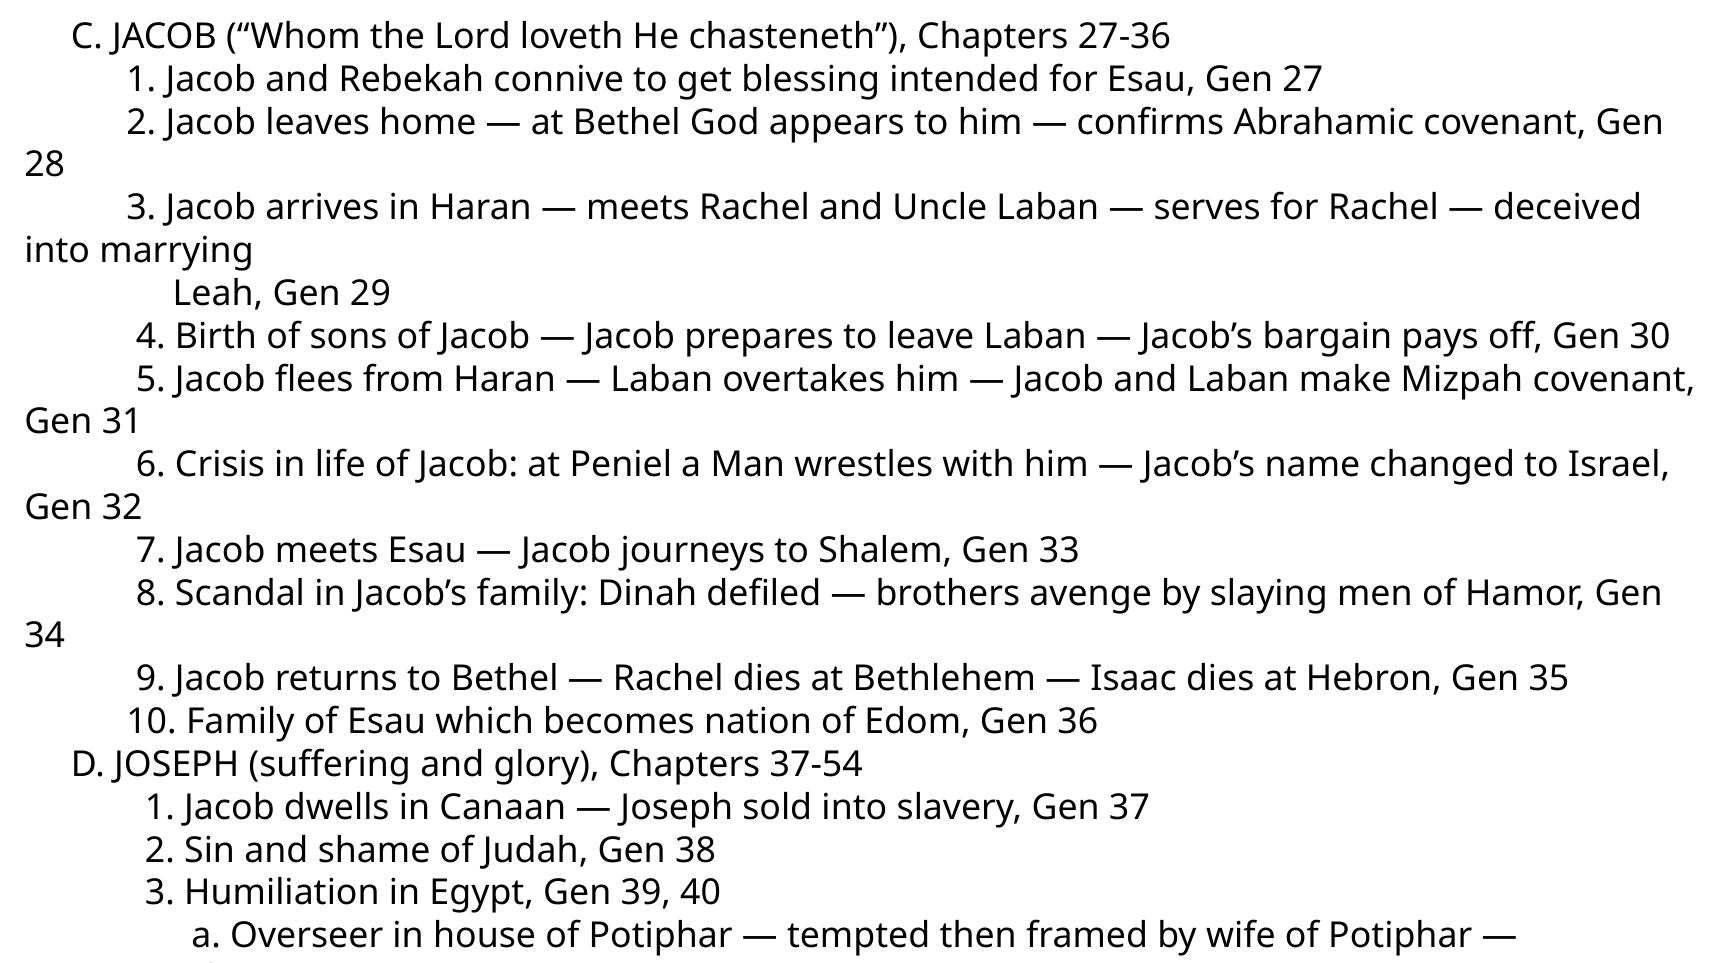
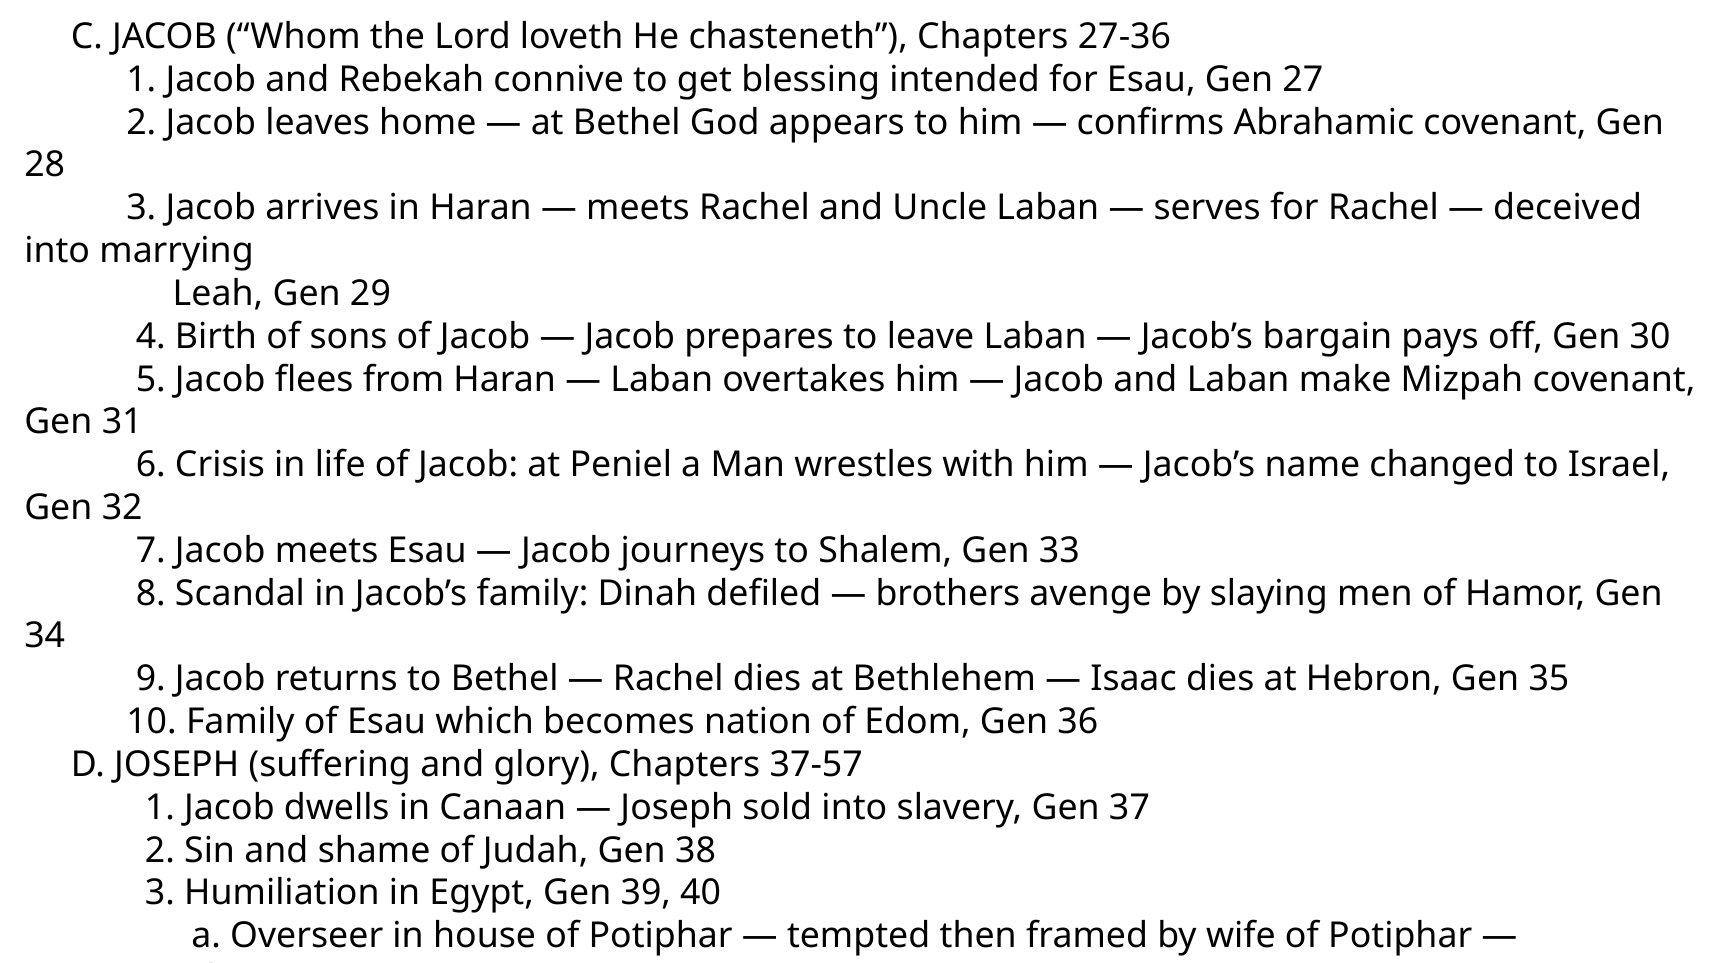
37-54: 37-54 -> 37-57 (816, 764)
